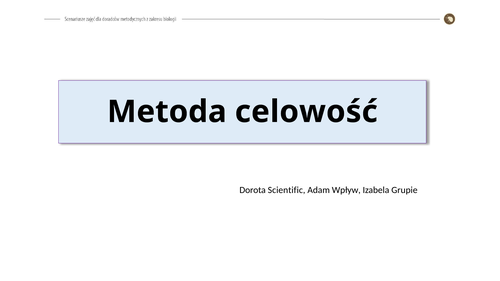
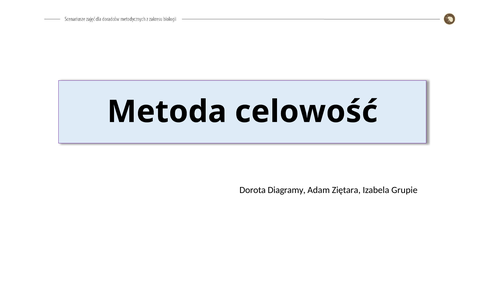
Scientific: Scientific -> Diagramy (287, 190)
Wpływ: Wpływ -> Ziętara (346, 190)
